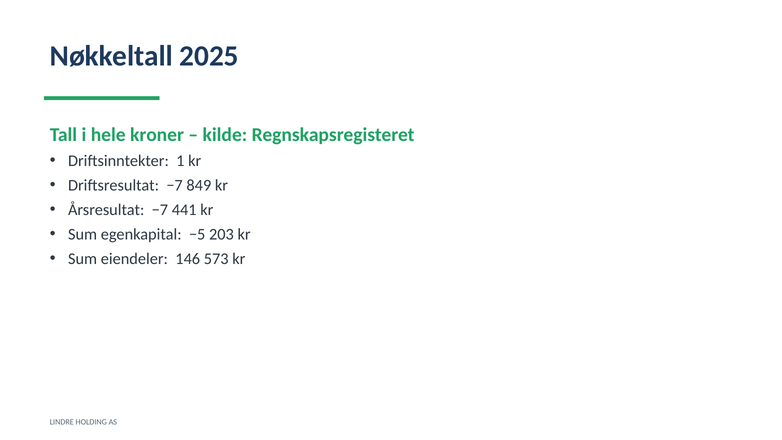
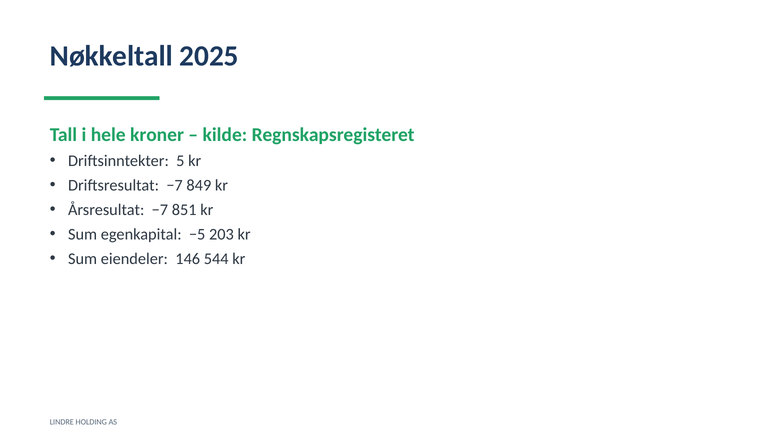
1: 1 -> 5 (180, 161)
441: 441 -> 851 (184, 210)
573: 573 -> 544 (216, 259)
